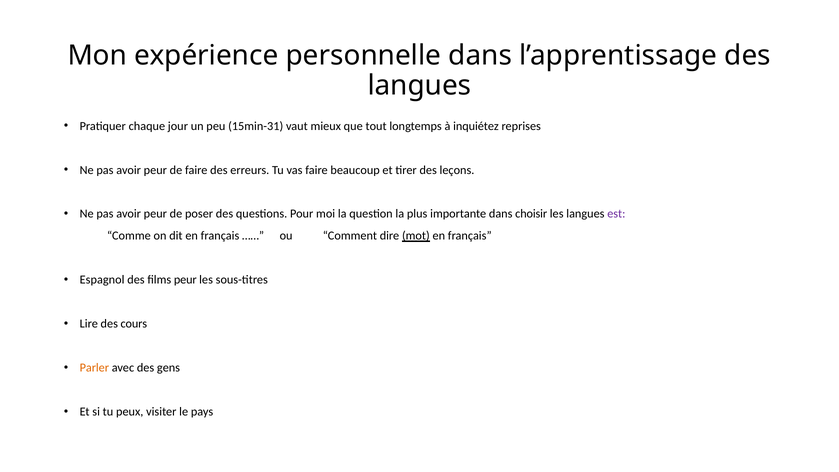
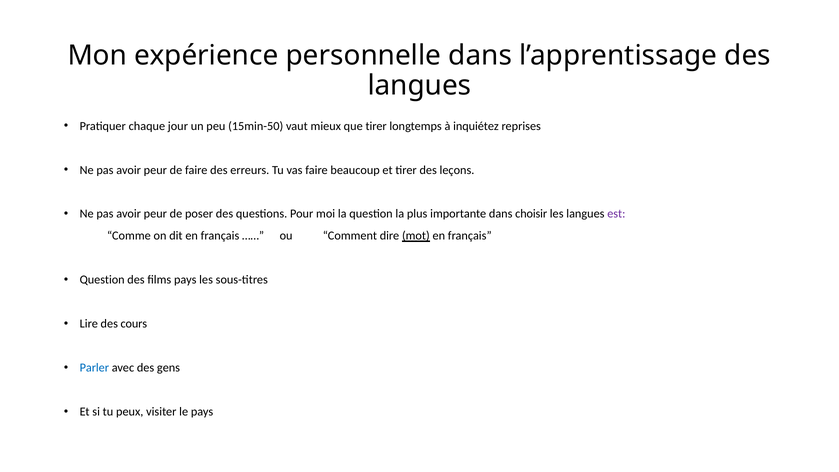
15min-31: 15min-31 -> 15min-50 (256, 126)
que tout: tout -> tirer (376, 126)
Espagnol: Espagnol -> Question (102, 280)
films peur: peur -> pays (185, 280)
Parler colour: orange -> blue (94, 368)
